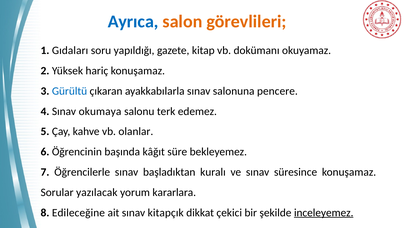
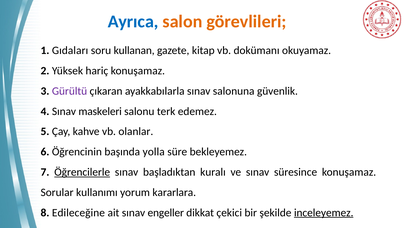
yapıldığı: yapıldığı -> kullanan (134, 51)
Gürültü colour: blue -> purple (70, 91)
pencere: pencere -> güvenlik (277, 91)
okumaya: okumaya -> maskeleri (100, 112)
kâğıt: kâğıt -> yolla (154, 152)
Öğrencilerle underline: none -> present (82, 172)
yazılacak: yazılacak -> kullanımı (97, 193)
kitapçık: kitapçık -> engeller (166, 213)
